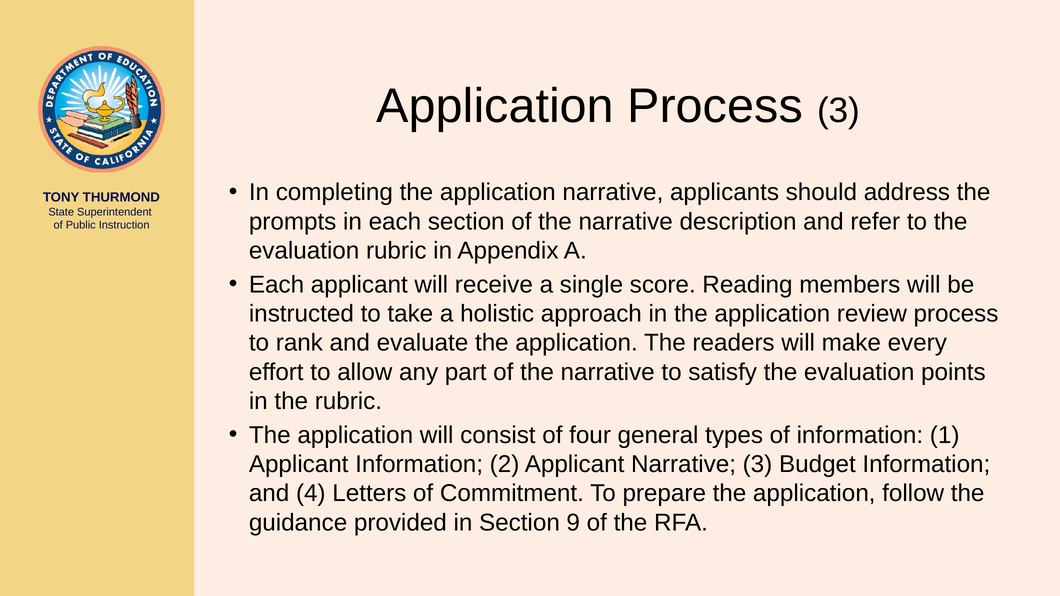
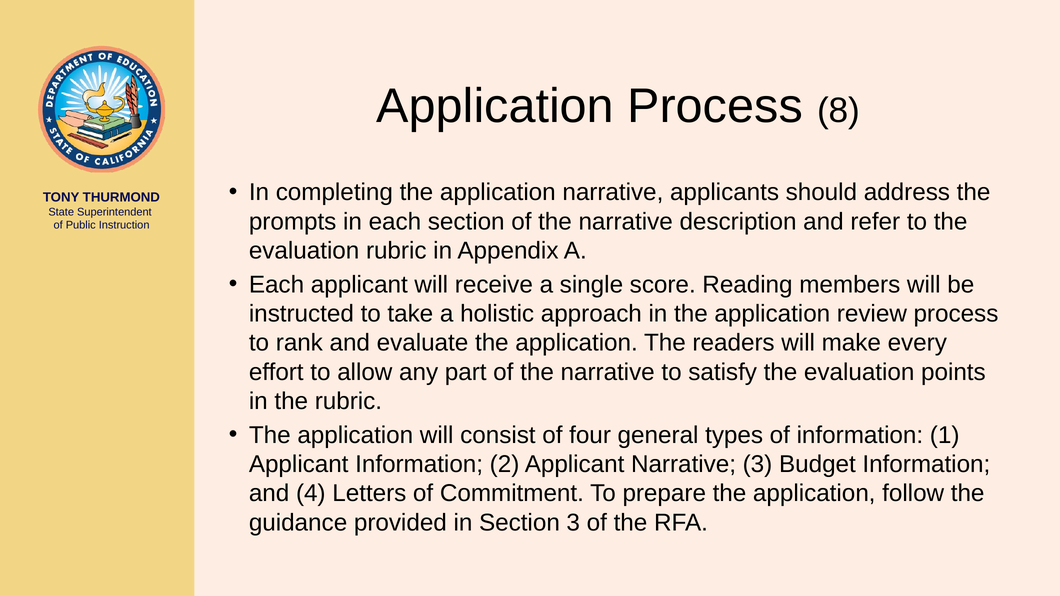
Process 3: 3 -> 8 (839, 110)
Section 9: 9 -> 3 (573, 523)
